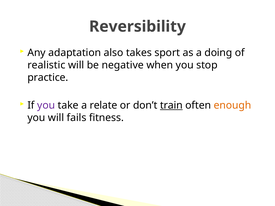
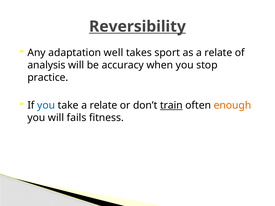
Reversibility underline: none -> present (137, 27)
also: also -> well (114, 53)
as a doing: doing -> relate (218, 53)
realistic: realistic -> analysis (46, 65)
negative: negative -> accuracy (123, 65)
you colour: purple -> blue (46, 105)
